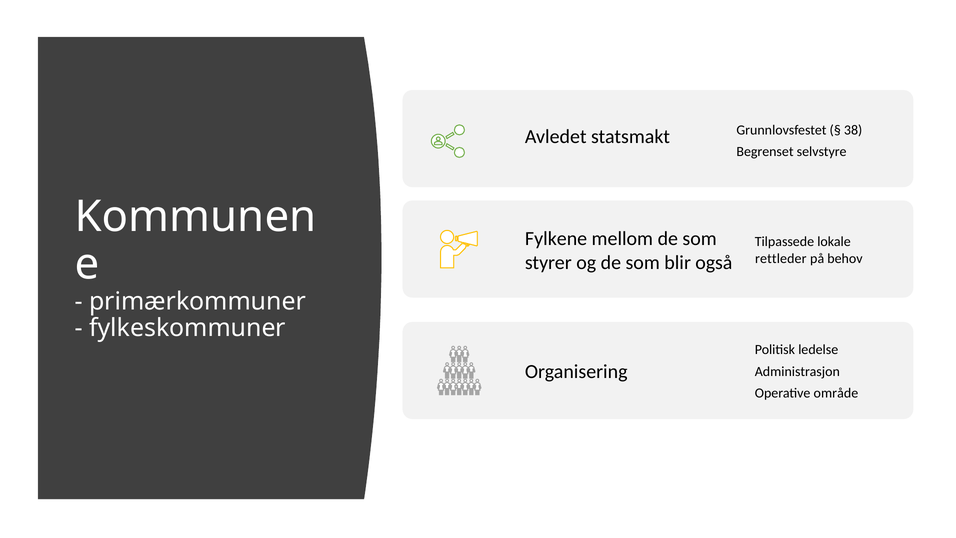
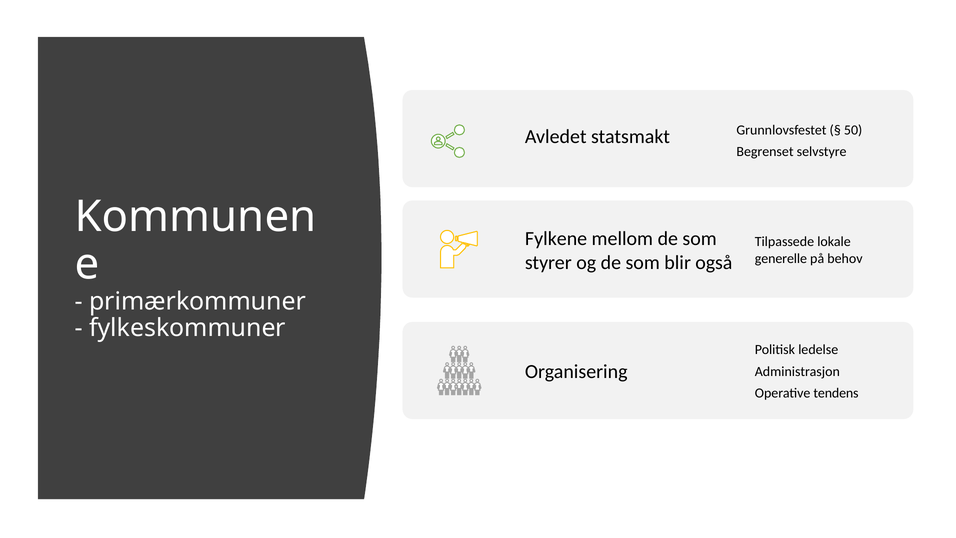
38: 38 -> 50 (853, 130)
rettleder: rettleder -> generelle (781, 258)
område: område -> tendens (836, 393)
